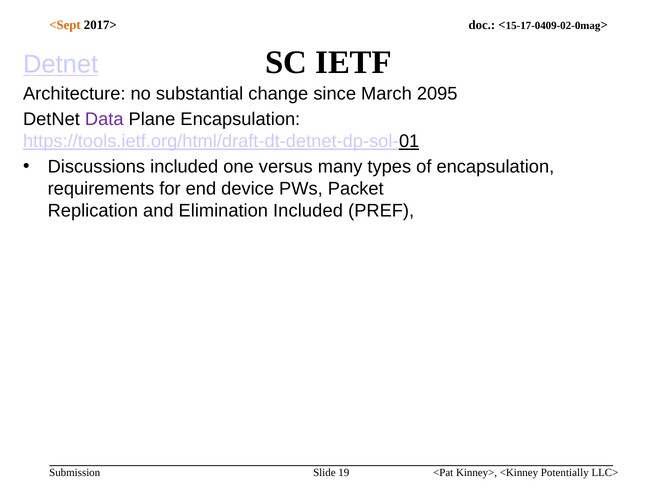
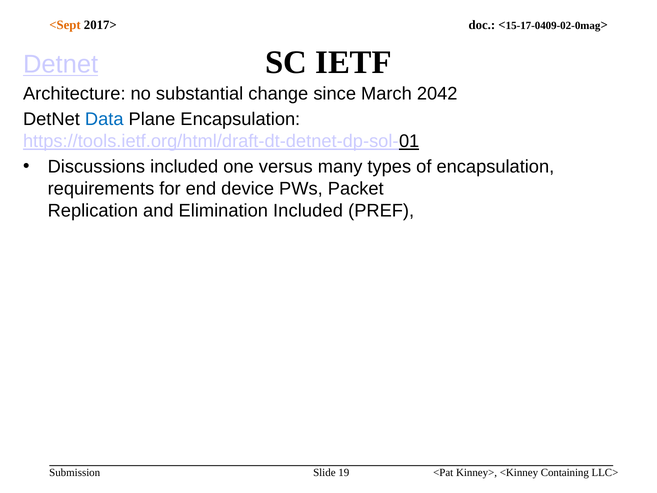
2095: 2095 -> 2042 (437, 94)
Data colour: purple -> blue (104, 119)
Potentially: Potentially -> Containing (565, 473)
